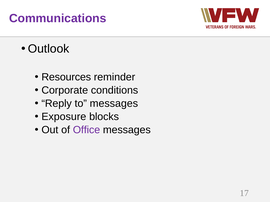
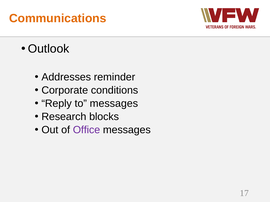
Communications colour: purple -> orange (58, 18)
Resources: Resources -> Addresses (66, 77)
Exposure: Exposure -> Research (64, 117)
